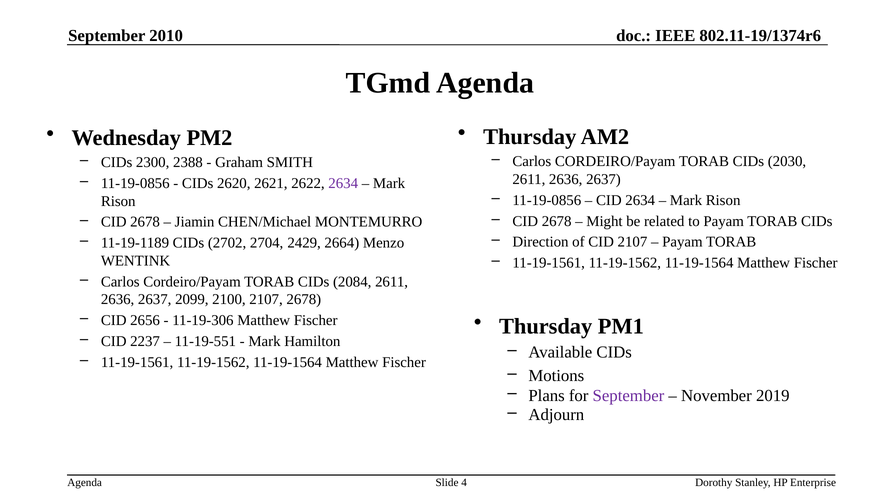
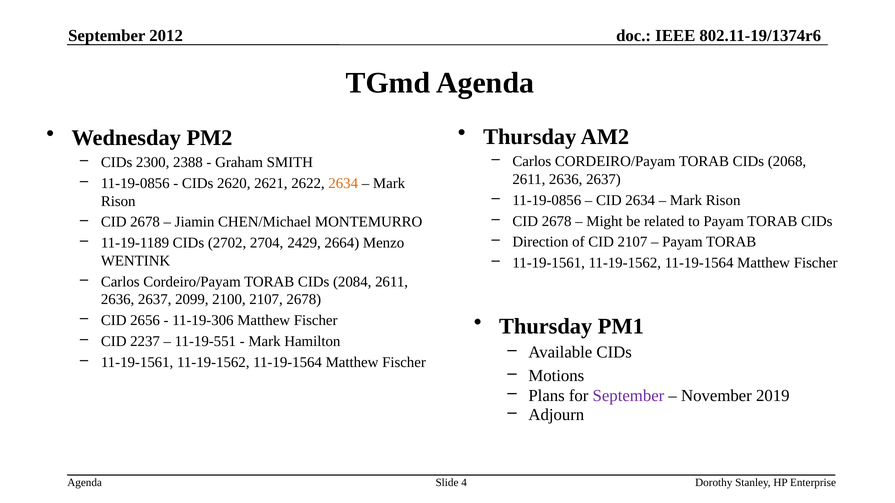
2010: 2010 -> 2012 (166, 36)
2030: 2030 -> 2068 (787, 162)
2634 colour: purple -> orange (343, 183)
